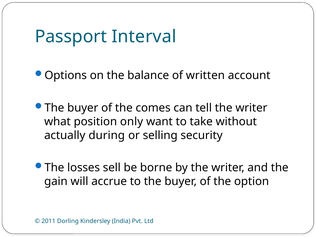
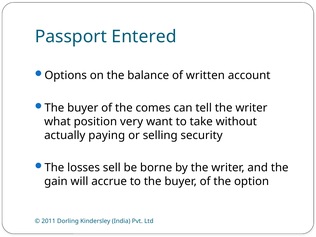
Interval: Interval -> Entered (144, 37)
only: only -> very (132, 122)
during: during -> paying (107, 135)
